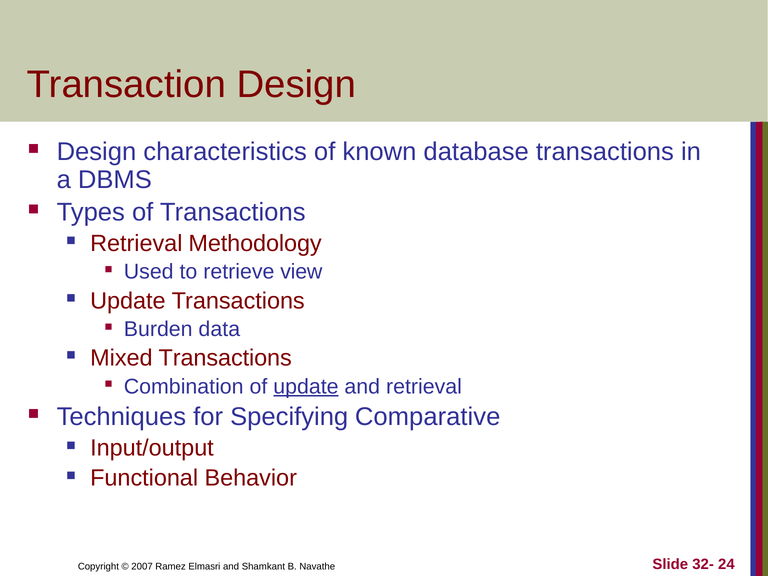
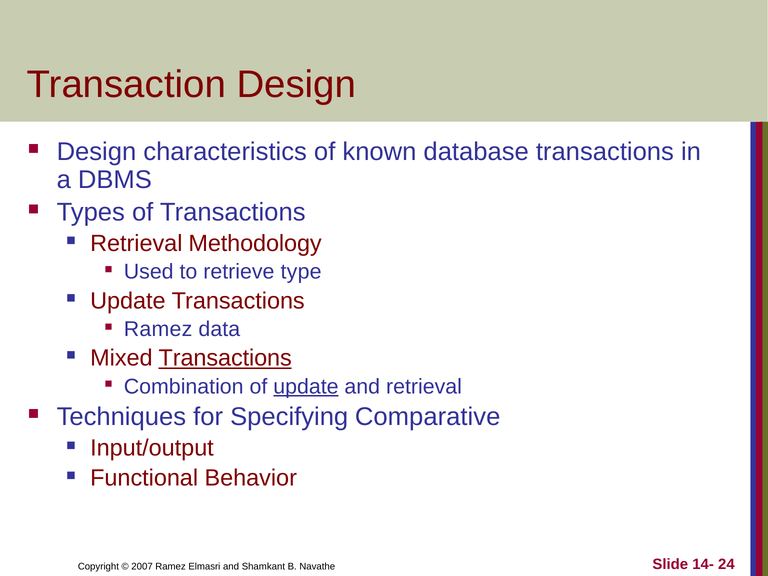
view: view -> type (301, 272)
Burden: Burden -> Ramez (158, 329)
Transactions underline: none -> present (225, 358)
32-: 32- -> 14- (703, 564)
